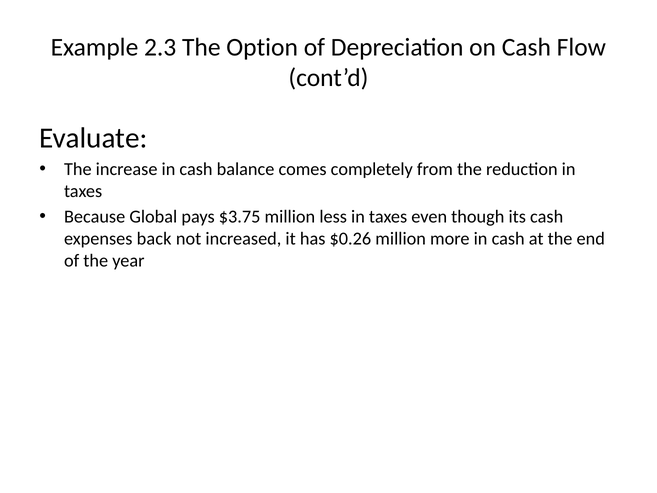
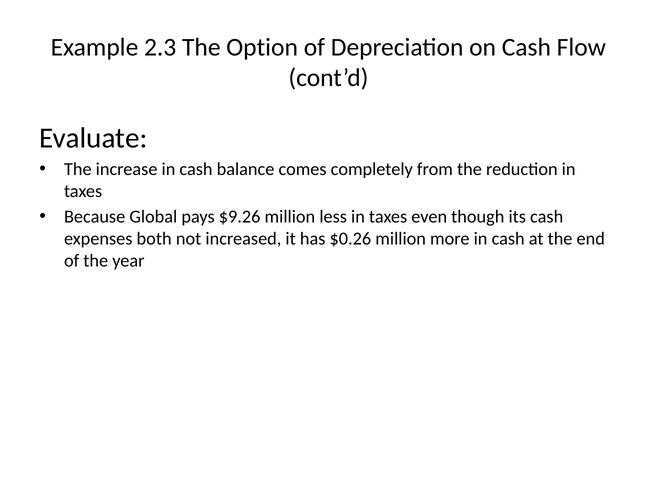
$3.75: $3.75 -> $9.26 (240, 217)
back: back -> both (154, 239)
